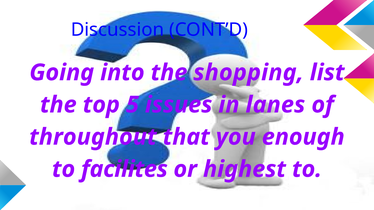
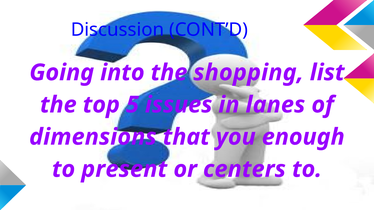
throughout: throughout -> dimensions (93, 137)
facilites: facilites -> present (124, 169)
highest: highest -> centers (244, 169)
